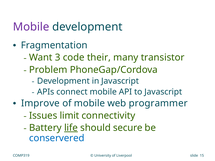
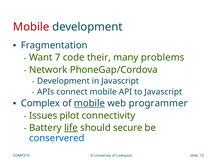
Mobile colour: purple -> red (31, 27)
3: 3 -> 7 (58, 58)
transistor: transistor -> problems (163, 58)
Problem: Problem -> Network (48, 70)
Improve: Improve -> Complex (40, 103)
mobile underline: none -> present (89, 103)
limit: limit -> pilot (69, 116)
